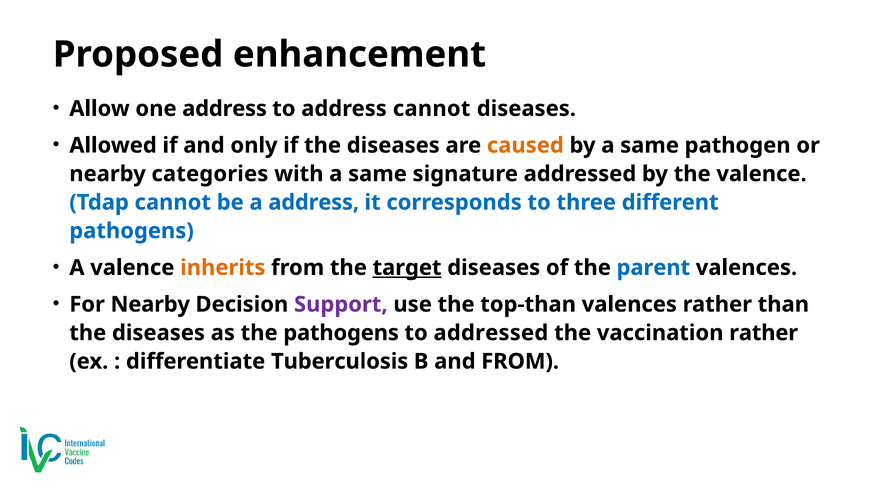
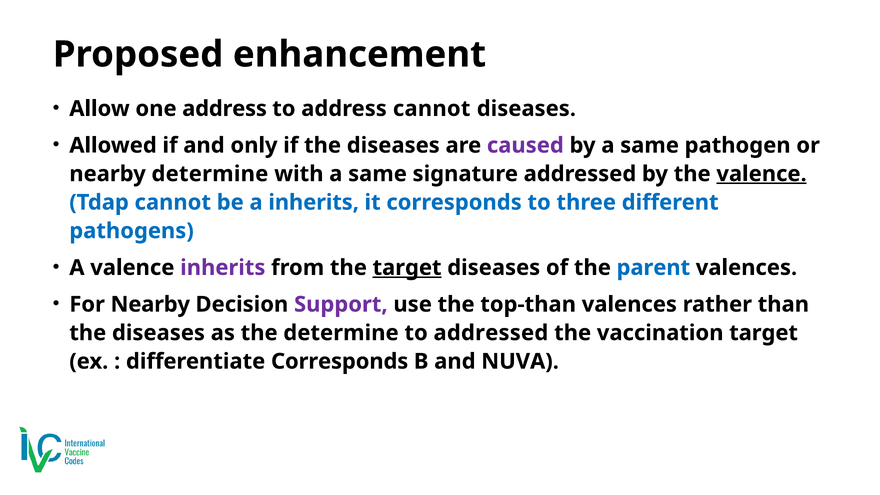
caused colour: orange -> purple (525, 145)
nearby categories: categories -> determine (210, 174)
valence underline: none -> present (762, 174)
a address: address -> inherits (314, 202)
inherits colour: orange -> purple (223, 268)
the pathogens: pathogens -> determine (341, 333)
vaccination rather: rather -> target (764, 333)
differentiate Tuberculosis: Tuberculosis -> Corresponds (340, 361)
and FROM: FROM -> NUVA (520, 361)
